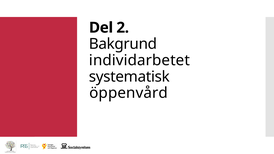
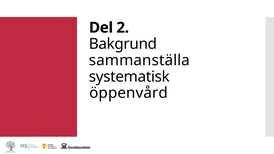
individarbetet: individarbetet -> sammanställa (139, 60)
